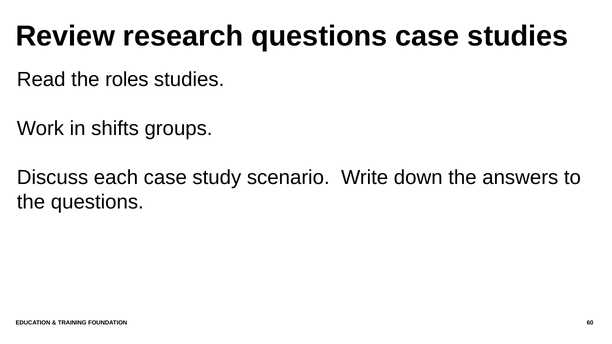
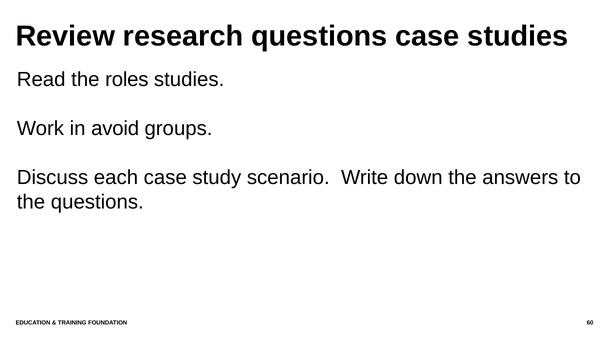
shifts: shifts -> avoid (115, 129)
